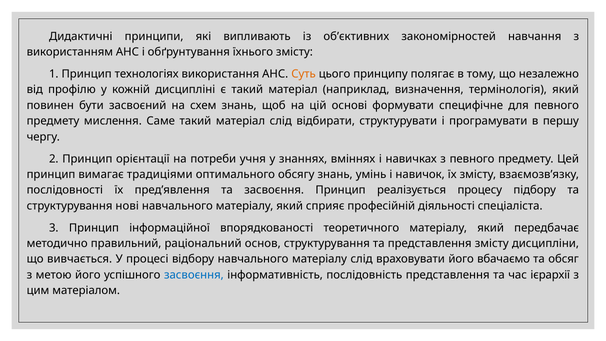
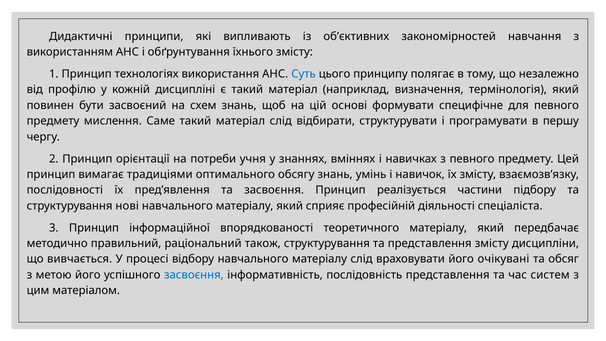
Суть colour: orange -> blue (304, 74)
процесу: процесу -> частини (480, 190)
основ: основ -> також (263, 243)
вбачаємо: вбачаємо -> очікувані (503, 259)
ієрархії: ієрархії -> систем (550, 275)
